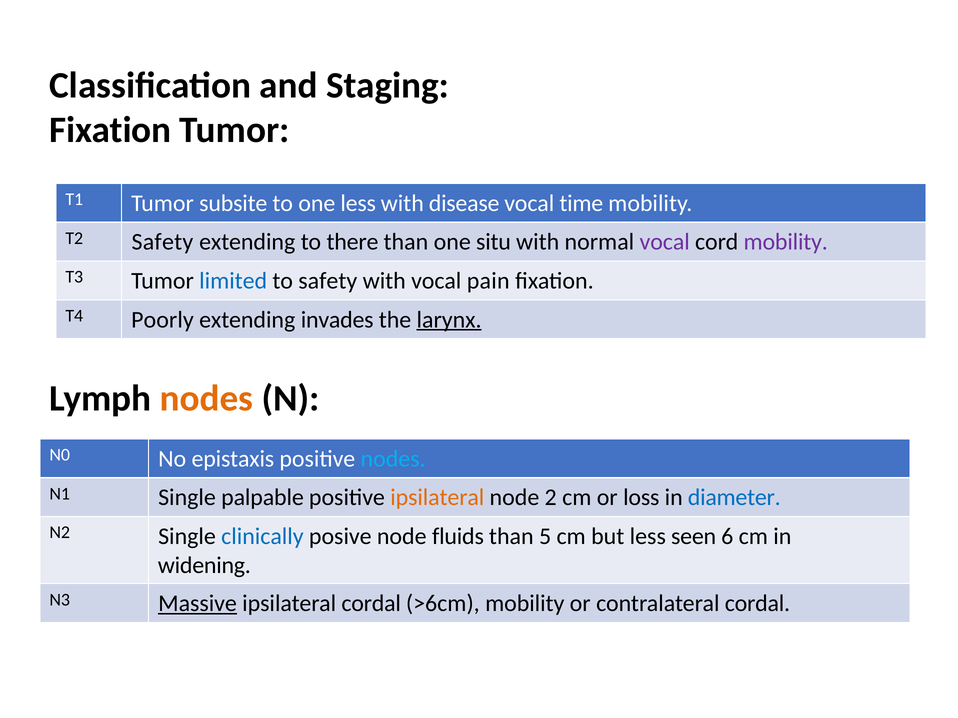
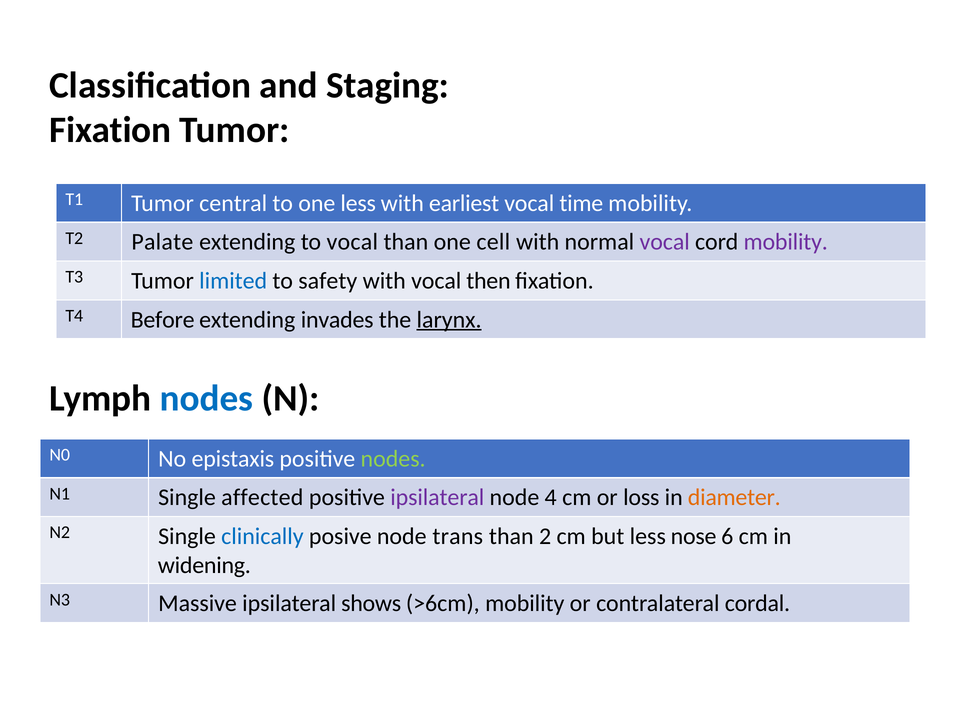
subsite: subsite -> central (233, 203)
disease: disease -> earliest (464, 203)
T2 Safety: Safety -> Palate (162, 242)
to there: there -> vocal (352, 242)
situ: situ -> cell (493, 242)
pain: pain -> then (488, 281)
Poorly: Poorly -> Before (163, 320)
nodes colour: orange -> blue (206, 399)
nodes colour: light blue -> light green (393, 459)
palpable: palpable -> affected (262, 498)
ipsilateral colour: orange -> purple (437, 498)
2: 2 -> 4 (551, 498)
diameter colour: blue -> orange (734, 498)
fluids: fluids -> trans (458, 537)
5: 5 -> 2 (545, 537)
seen: seen -> nose (694, 537)
Massive underline: present -> none (198, 604)
ipsilateral cordal: cordal -> shows (371, 604)
